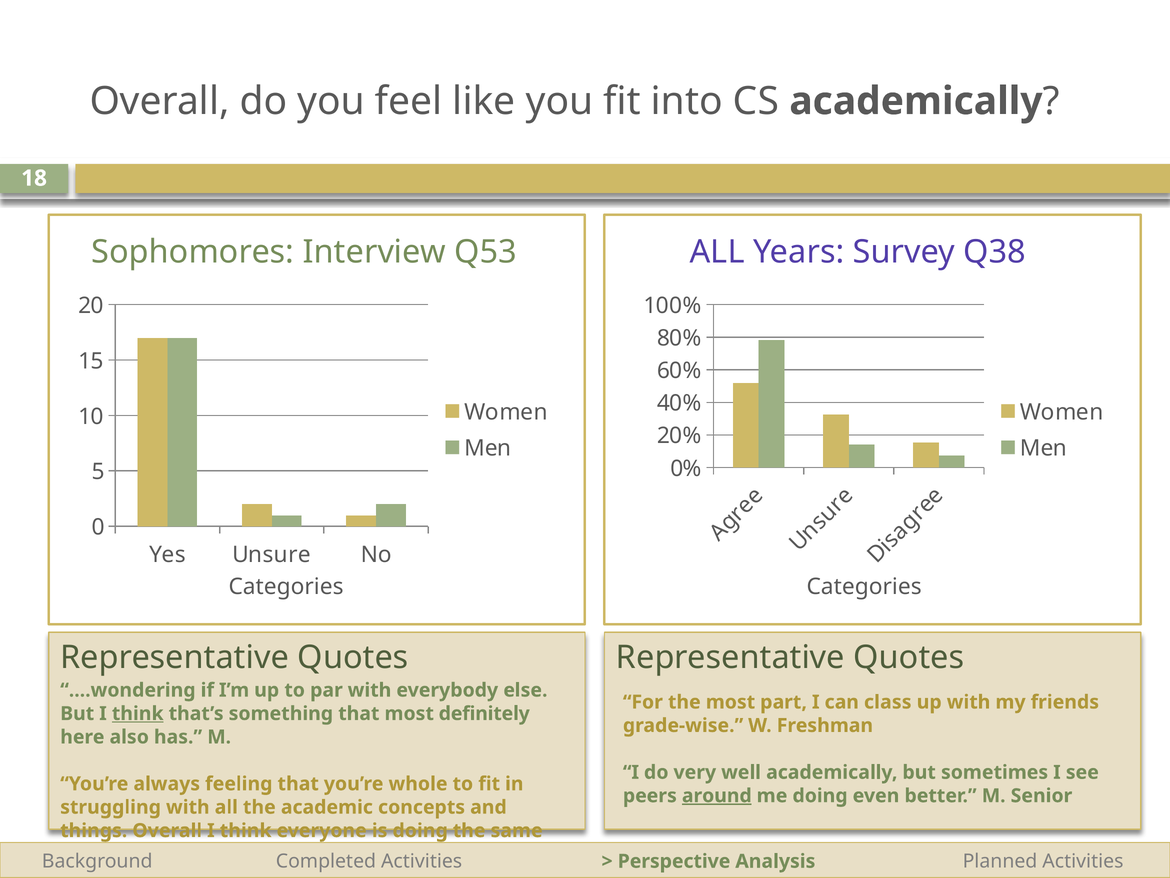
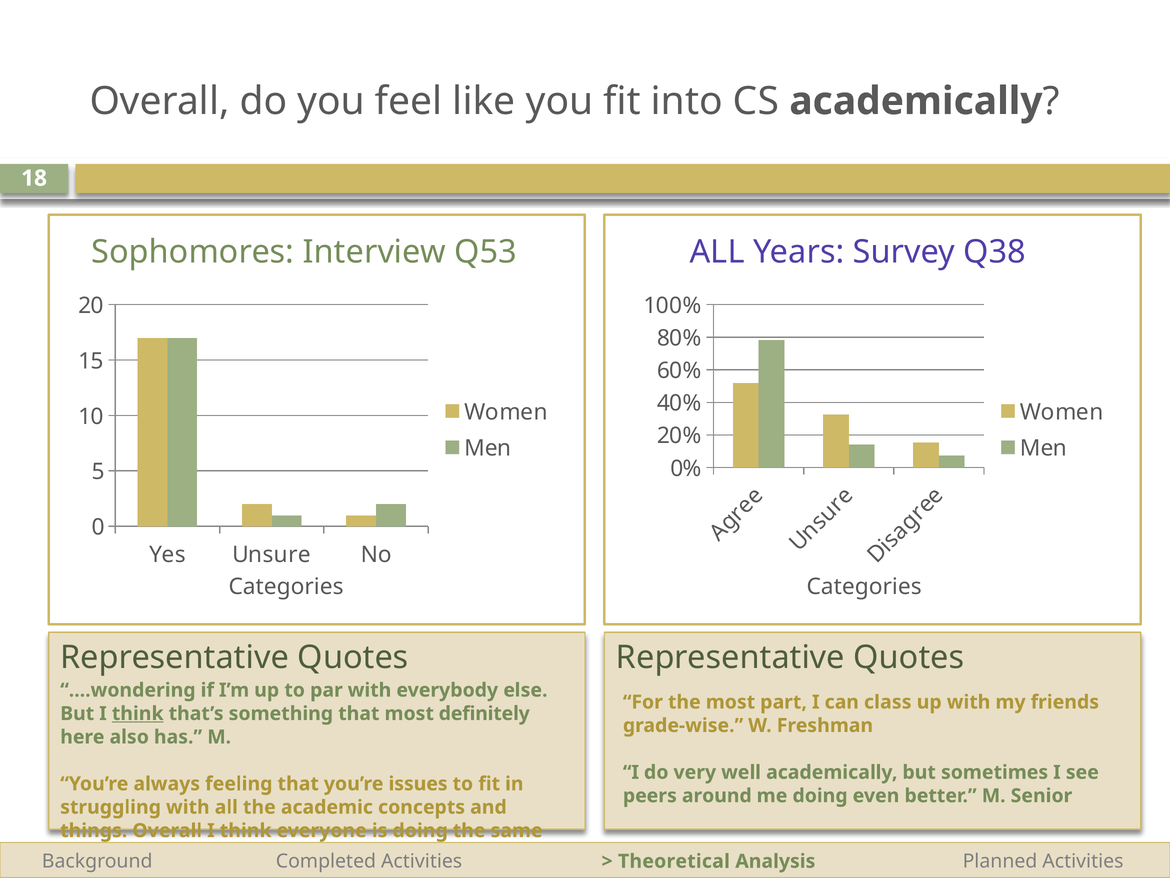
whole: whole -> issues (418, 783)
around underline: present -> none (717, 795)
Perspective: Perspective -> Theoretical (674, 861)
